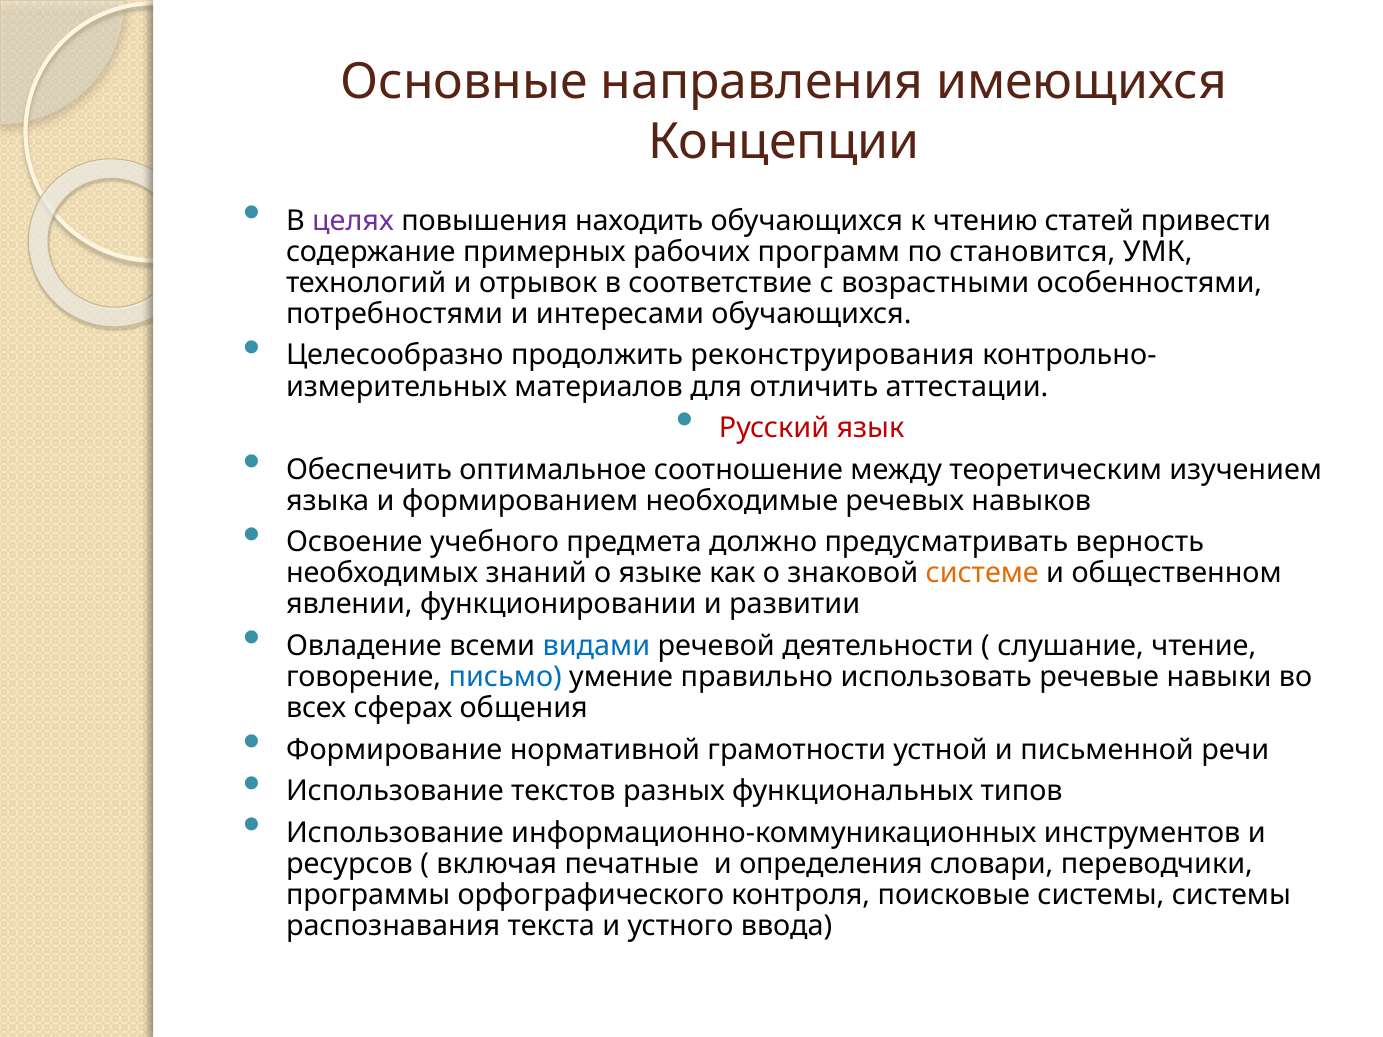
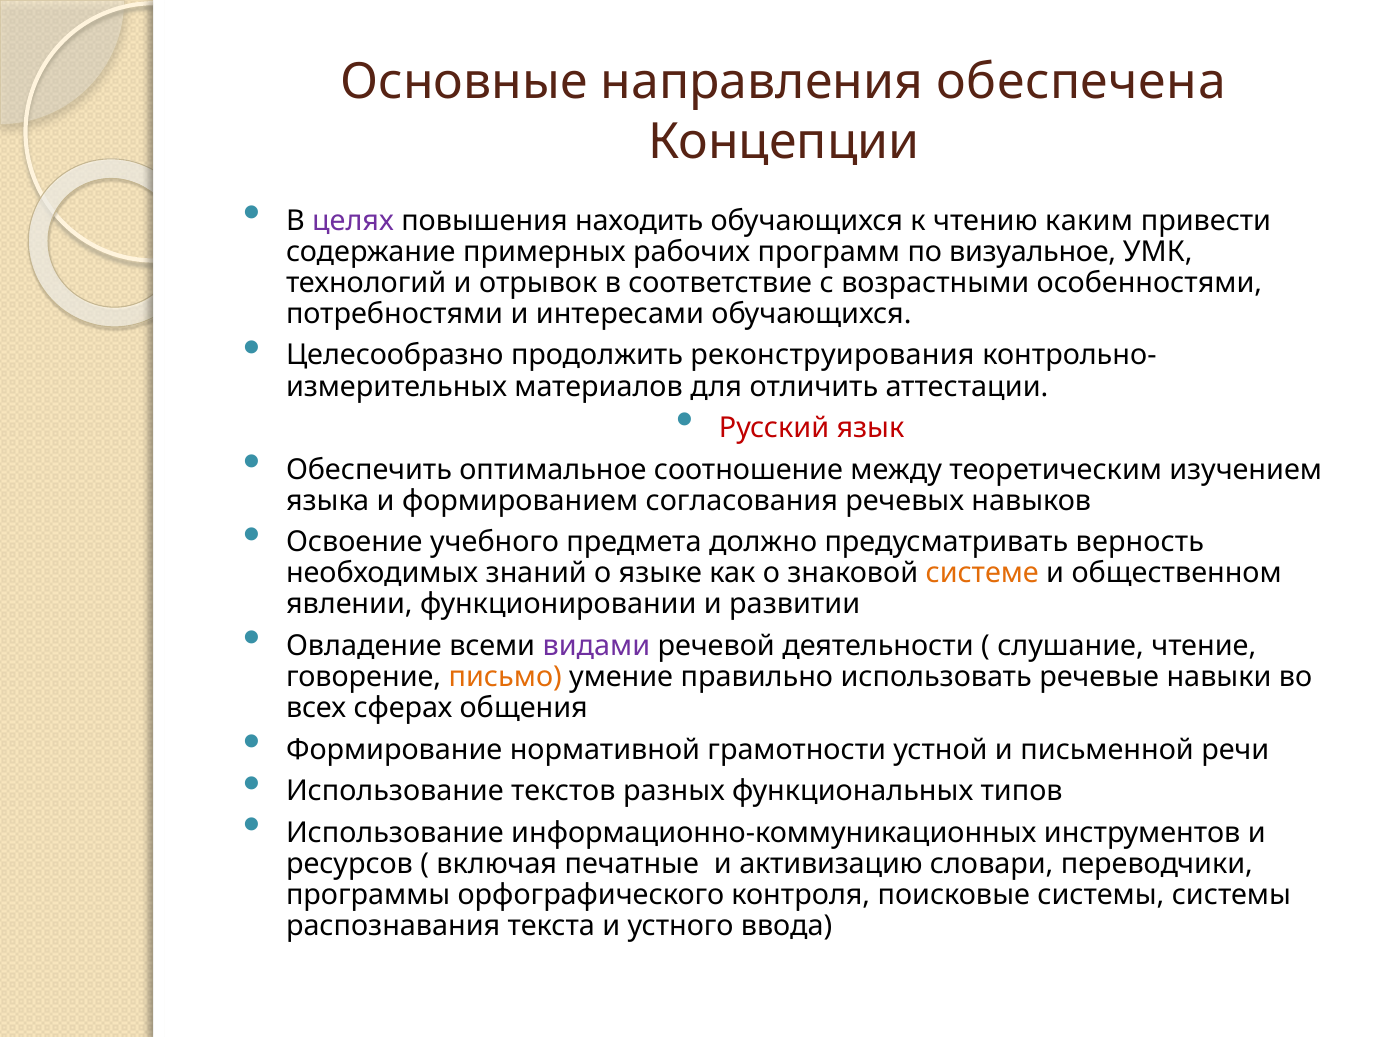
имеющихся: имеющихся -> обеспечена (1081, 82)
статей: статей -> каким (1089, 221)
становится: становится -> визуальное (1033, 252)
необходимые: необходимые -> согласования (742, 501)
видами colour: blue -> purple (596, 646)
письмо colour: blue -> orange (505, 677)
определения: определения -> активизацию (831, 864)
